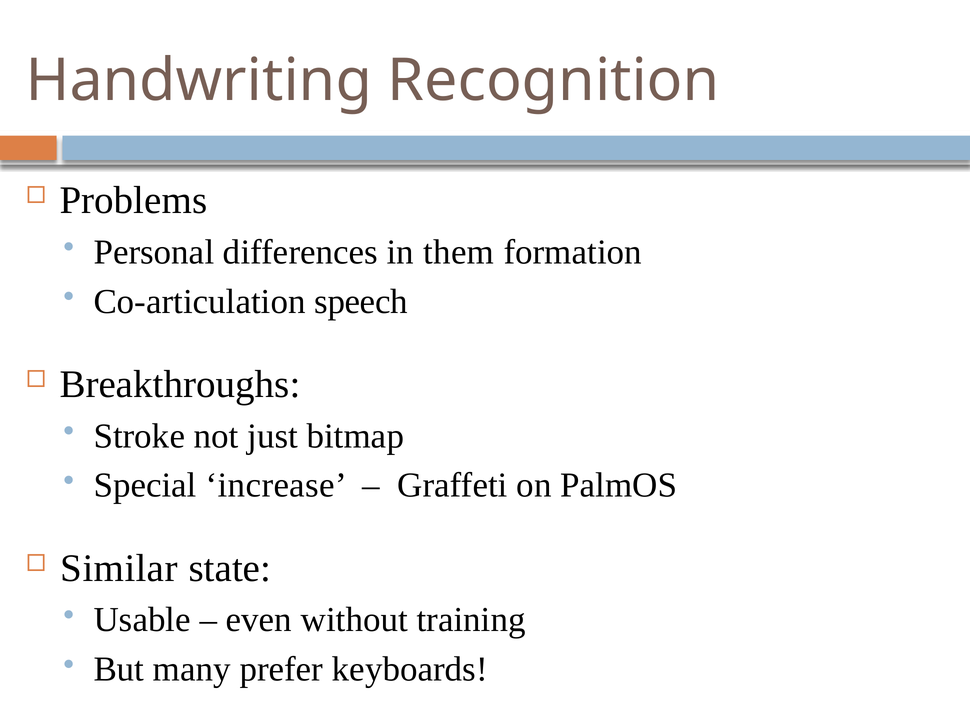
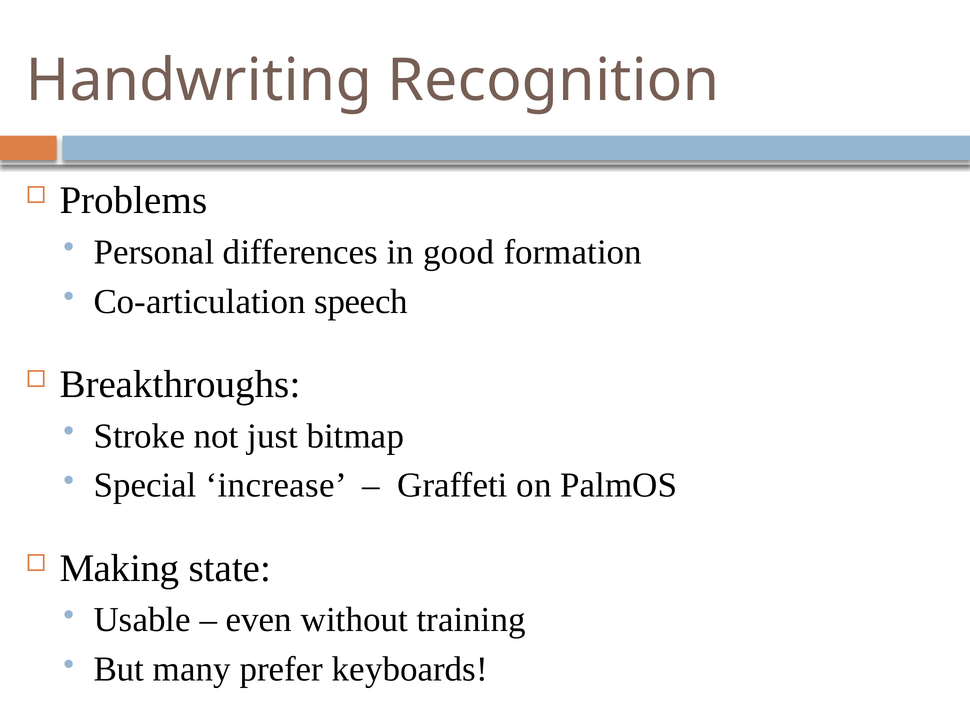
them: them -> good (459, 252)
Similar: Similar -> Making (119, 569)
